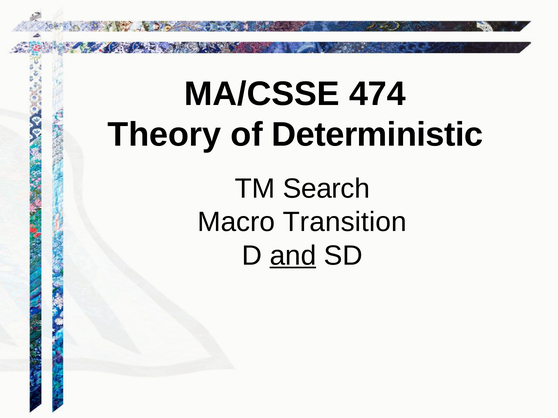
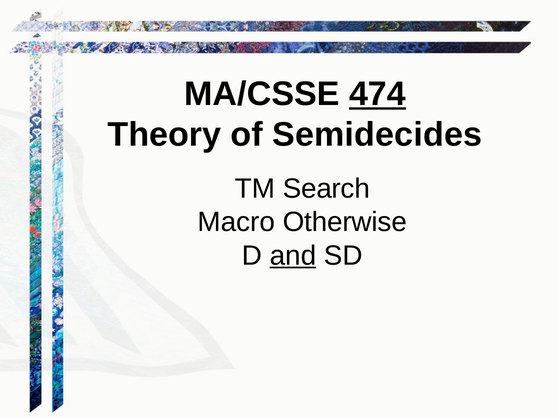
474 underline: none -> present (377, 94)
Deterministic: Deterministic -> Semidecides (377, 135)
Transition: Transition -> Otherwise (345, 222)
